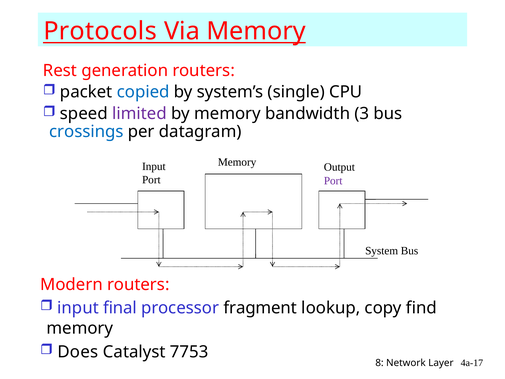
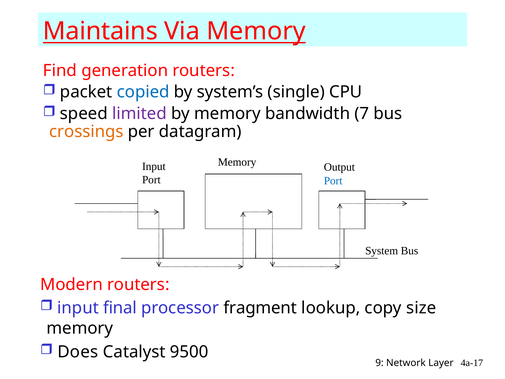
Protocols: Protocols -> Maintains (100, 31)
Rest: Rest -> Find (60, 70)
3: 3 -> 7 (362, 113)
crossings colour: blue -> orange (86, 132)
Port colour: purple -> blue (333, 181)
find: find -> size (421, 308)
7753: 7753 -> 9500 (189, 352)
8: 8 -> 9 (379, 363)
